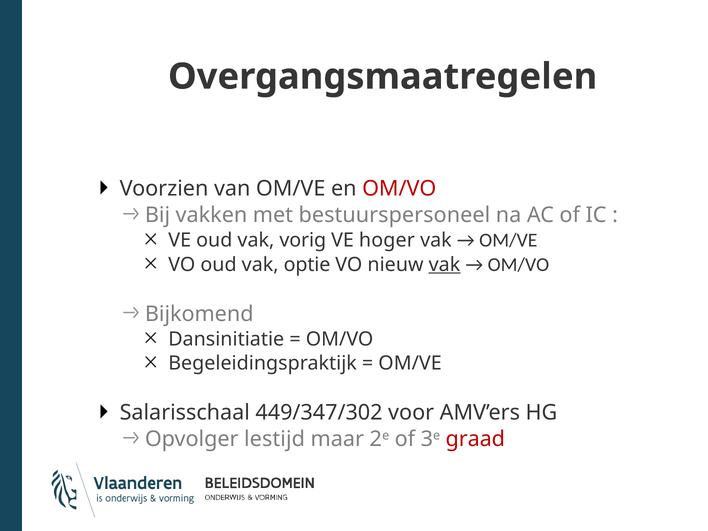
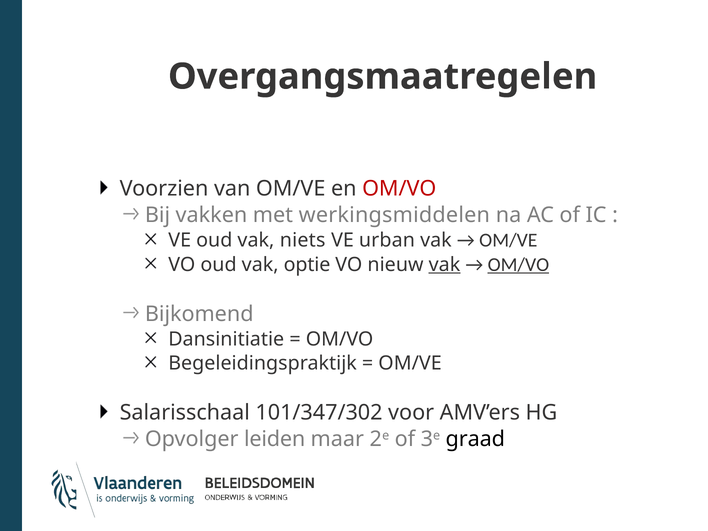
bestuurspersoneel: bestuurspersoneel -> werkingsmiddelen (394, 215)
vorig: vorig -> niets (303, 240)
hoger: hoger -> urban (387, 240)
OM/VO underline: none -> present (518, 265)
449/347/302: 449/347/302 -> 101/347/302 (319, 413)
lestijd: lestijd -> leiden (275, 439)
graad colour: red -> black (475, 439)
